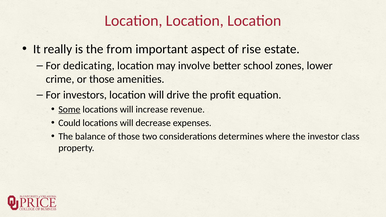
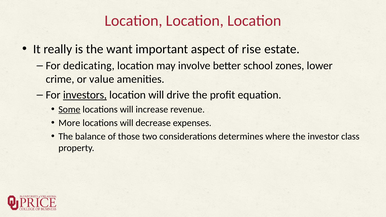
from: from -> want (119, 49)
or those: those -> value (102, 79)
investors underline: none -> present (85, 95)
Could: Could -> More (69, 123)
